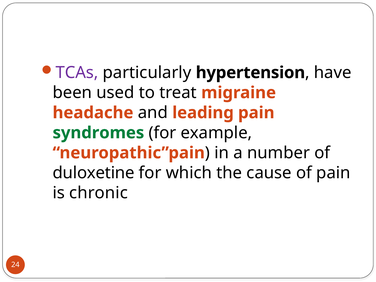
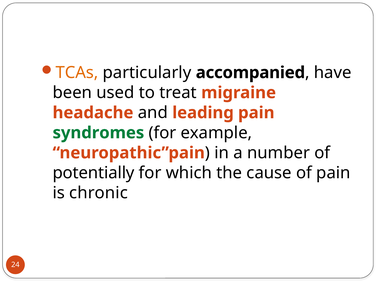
TCAs colour: purple -> orange (77, 73)
hypertension: hypertension -> accompanied (250, 73)
duloxetine: duloxetine -> potentially (94, 173)
